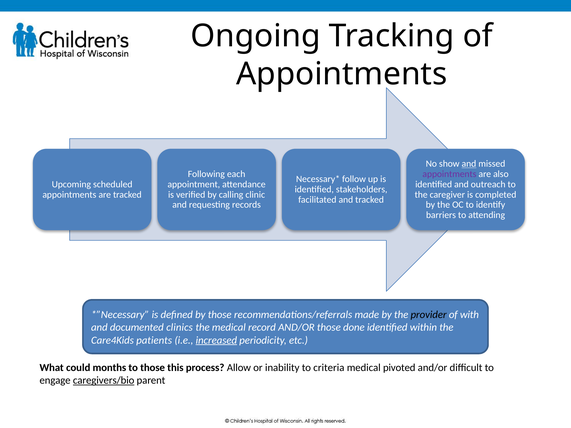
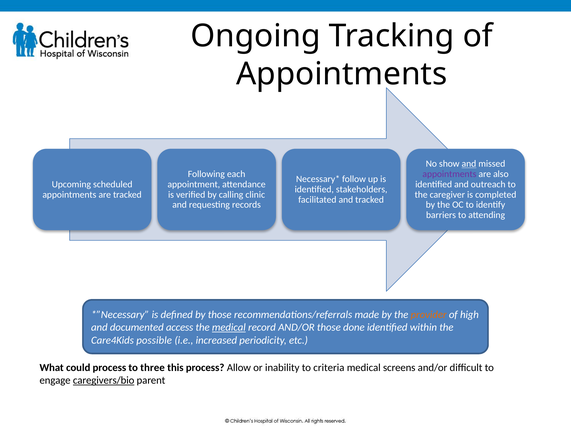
provider colour: black -> orange (429, 315)
with: with -> high (469, 315)
clinics: clinics -> access (180, 328)
medical underline: none -> present (229, 328)
patients: patients -> possible (154, 340)
increased underline: present -> none (216, 340)
could months: months -> process (109, 368)
to those: those -> three (153, 368)
pivoted: pivoted -> screens (399, 368)
